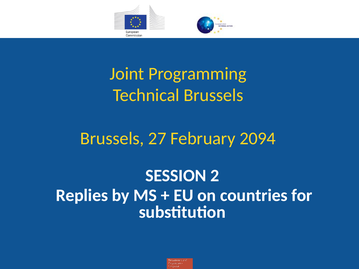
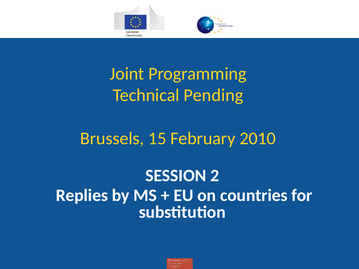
Technical Brussels: Brussels -> Pending (213, 95)
27: 27 -> 15 (157, 138)
2094: 2094 -> 2010 (258, 138)
